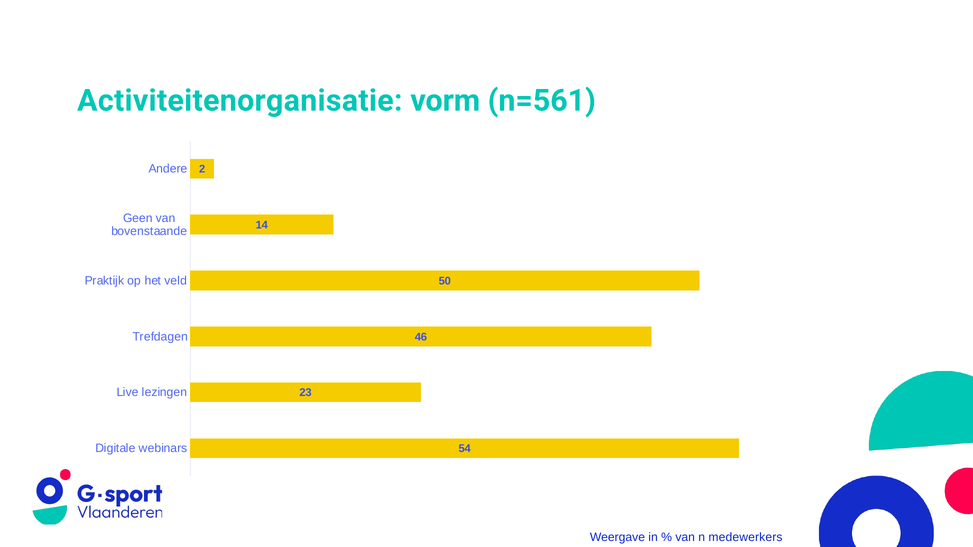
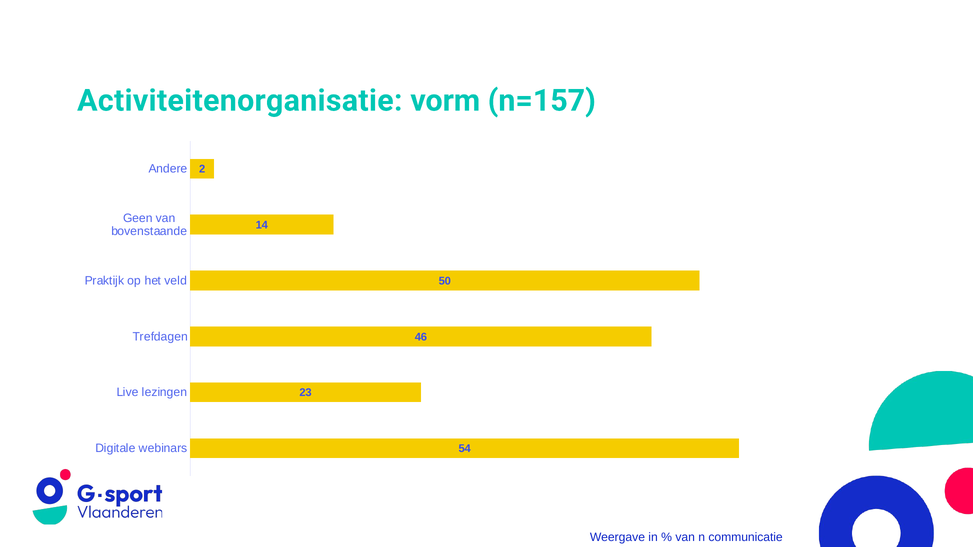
n=561: n=561 -> n=157 (542, 101)
medewerkers: medewerkers -> communicatie (746, 538)
